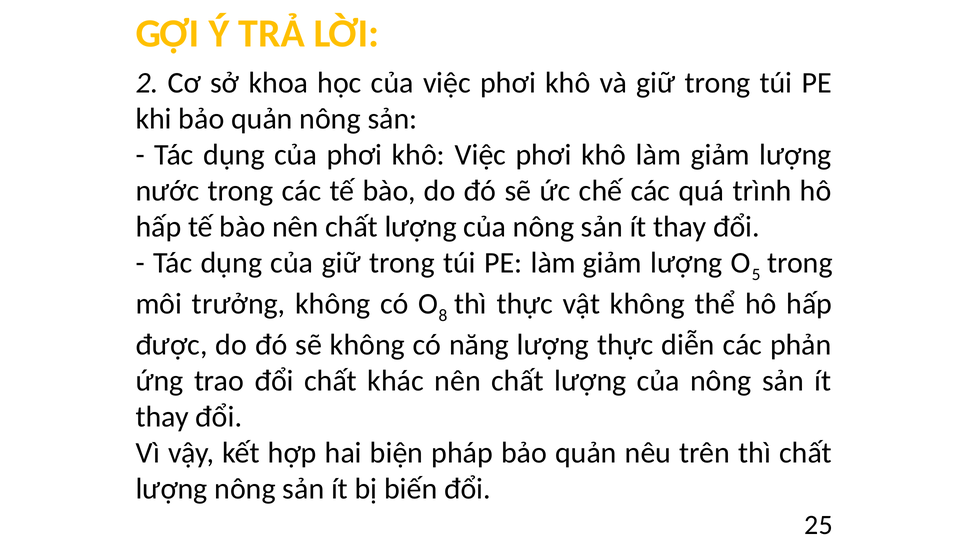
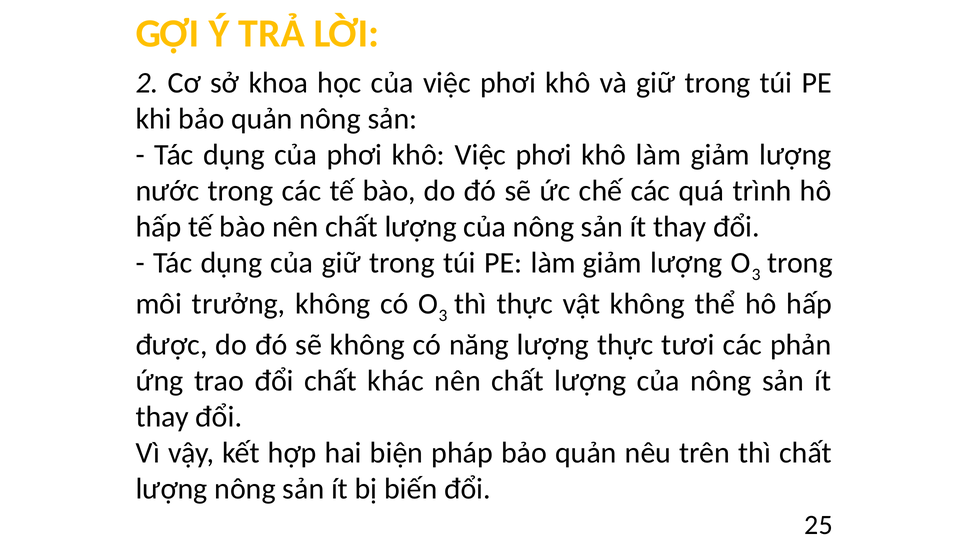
5: 5 -> 3 (756, 275)
8: 8 -> 3 (443, 316)
diễn: diễn -> tươi (688, 345)
